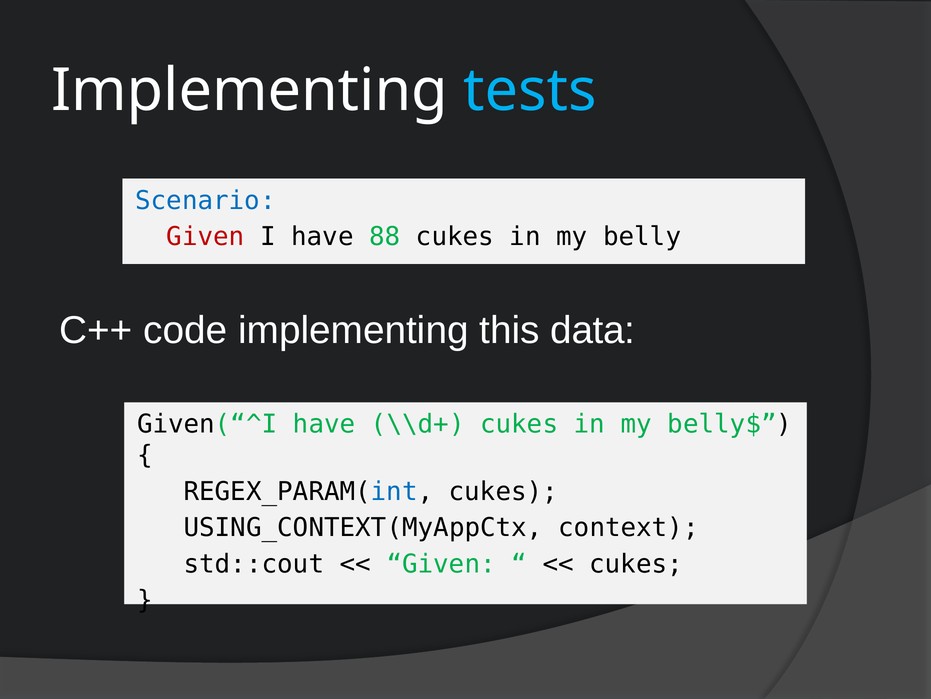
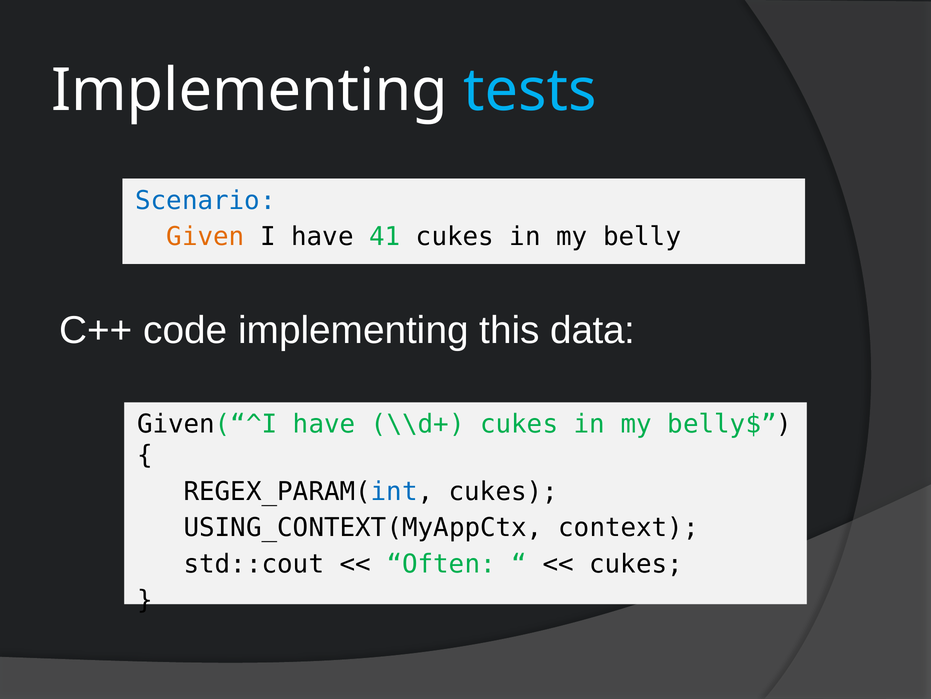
Given colour: red -> orange (205, 237)
88: 88 -> 41 (385, 237)
Given: Given -> Often (441, 563)
